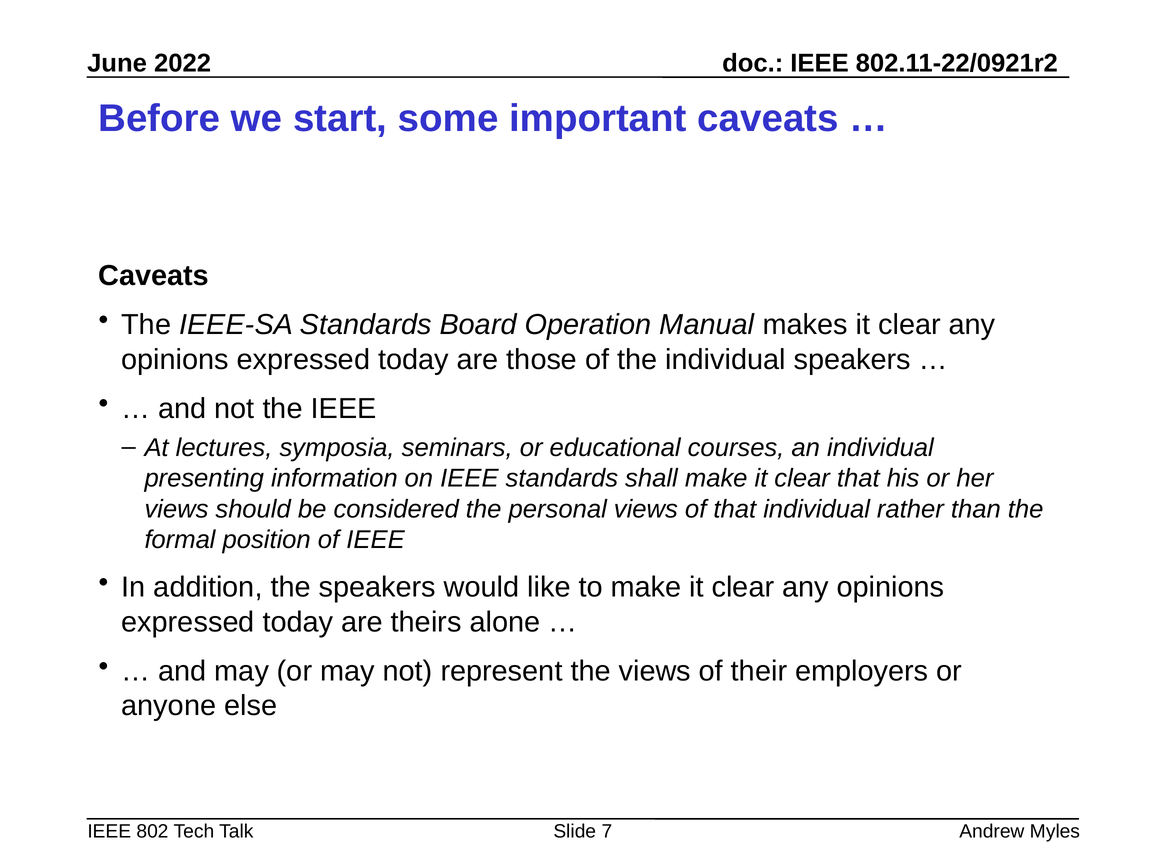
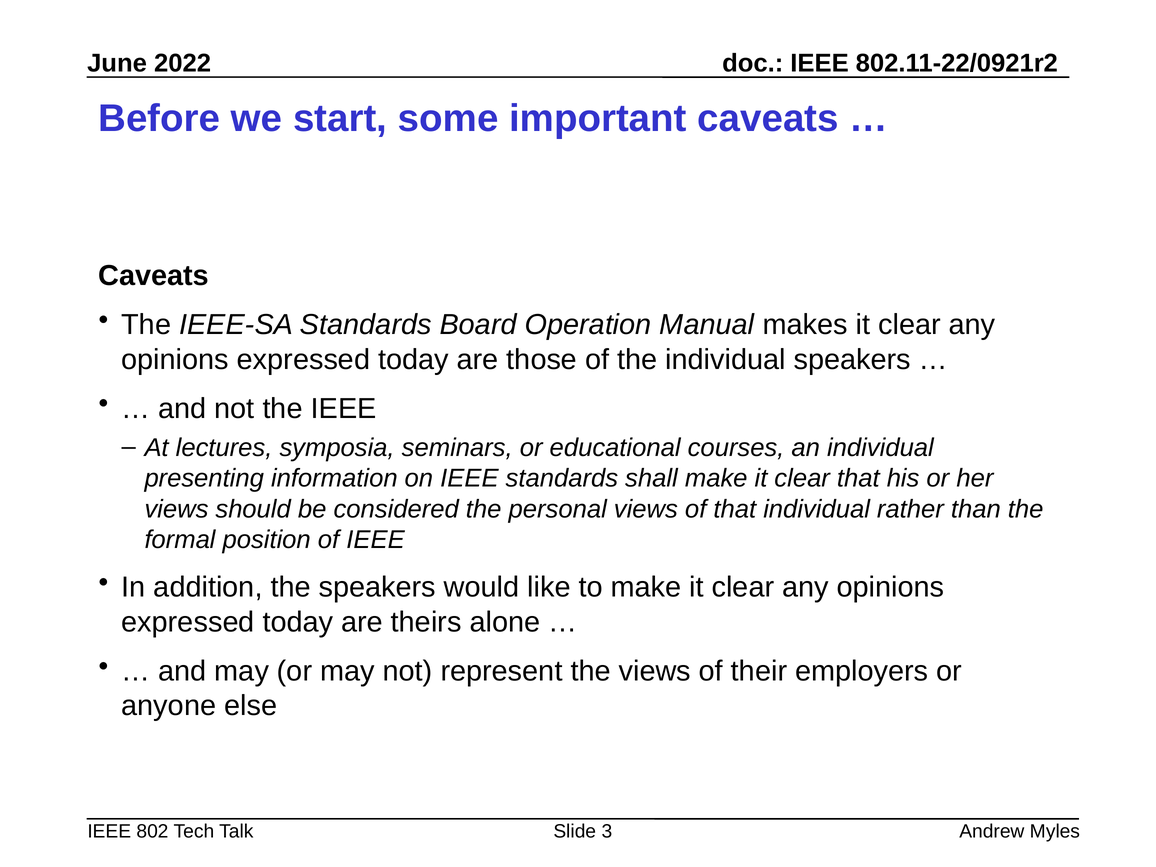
7: 7 -> 3 (607, 832)
